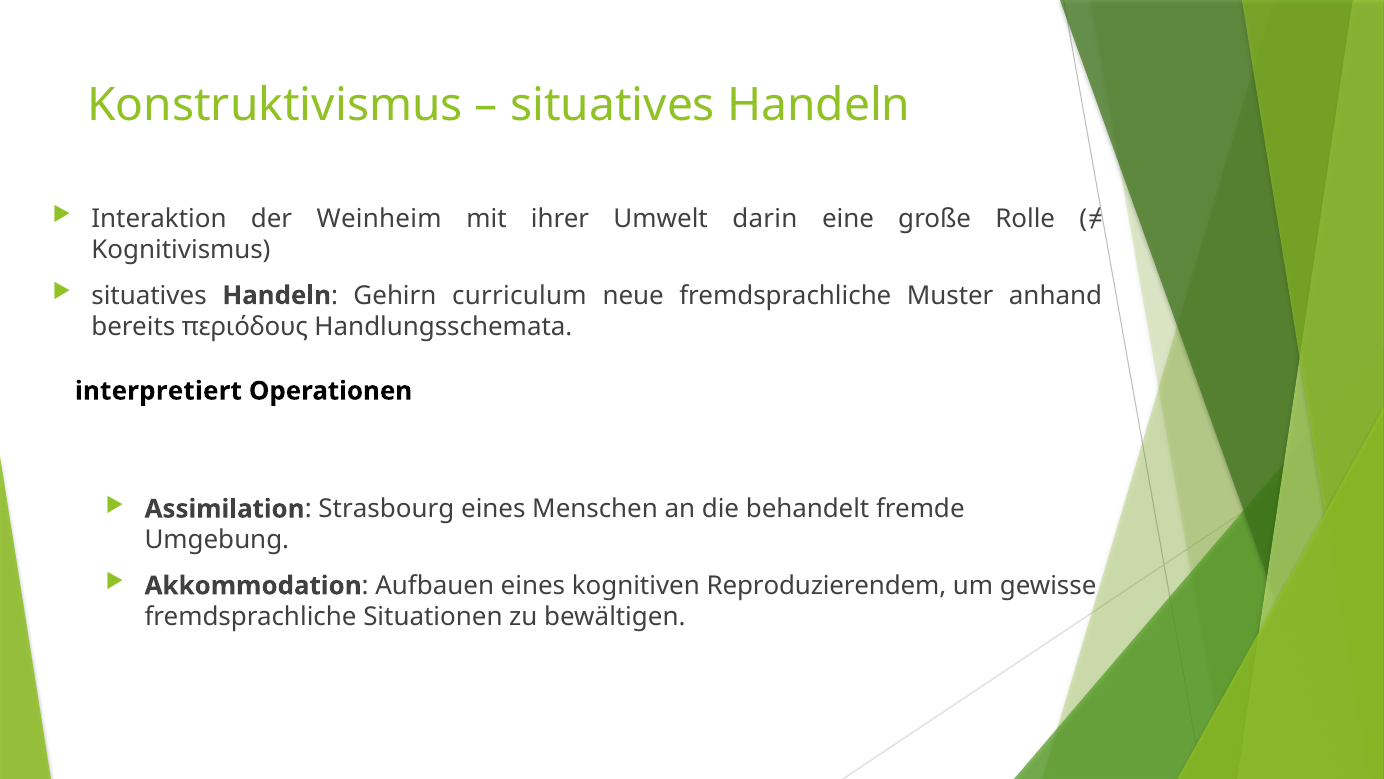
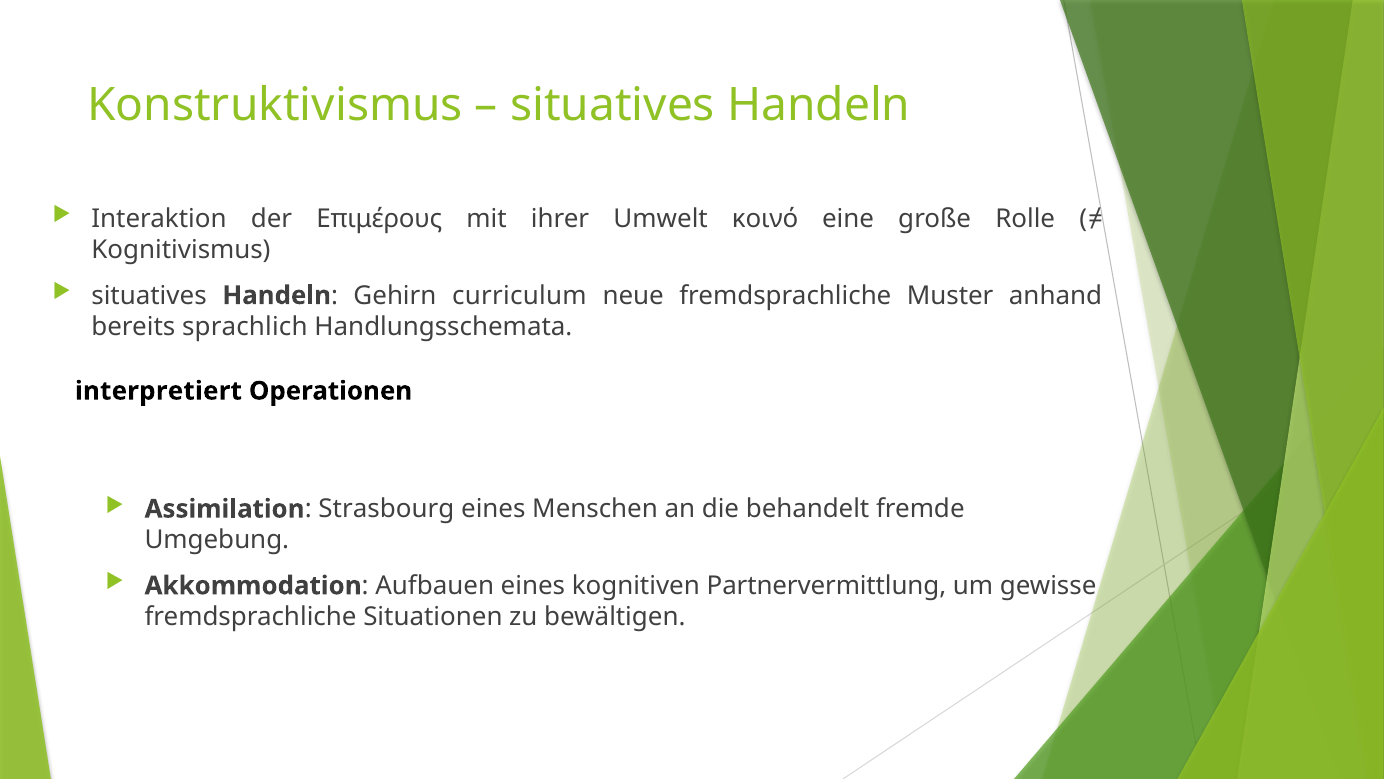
Weinheim: Weinheim -> Επιμέρους (379, 219)
darin: darin -> κοινό (765, 219)
περιόδους: περιόδους -> sprachlich (245, 326)
Reproduzierendem: Reproduzierendem -> Partnervermittlung (826, 585)
